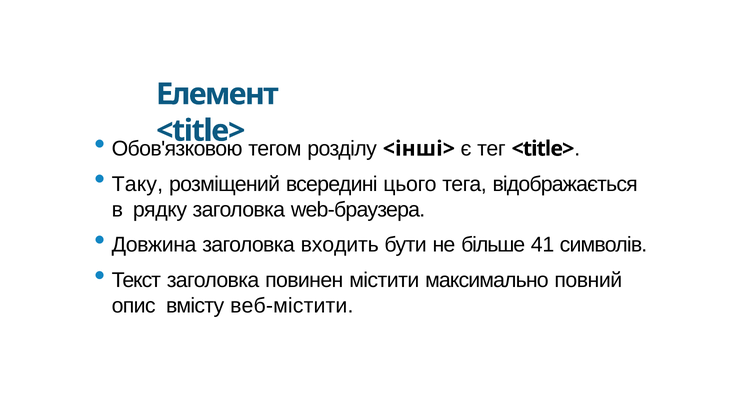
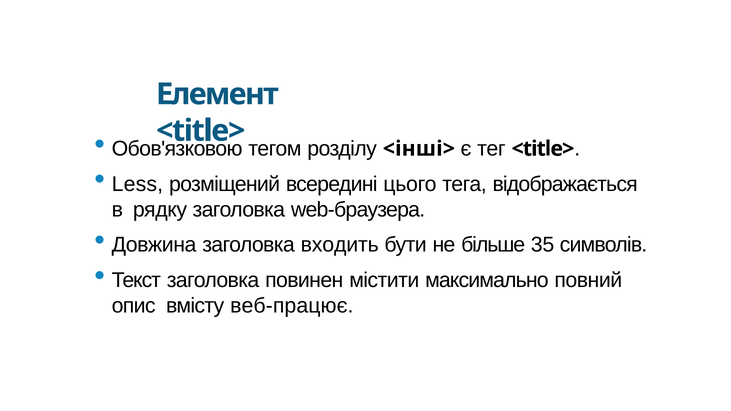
Таку: Таку -> Less (137, 184)
41: 41 -> 35 (543, 245)
веб-містити: веб-містити -> веб-працює (292, 306)
